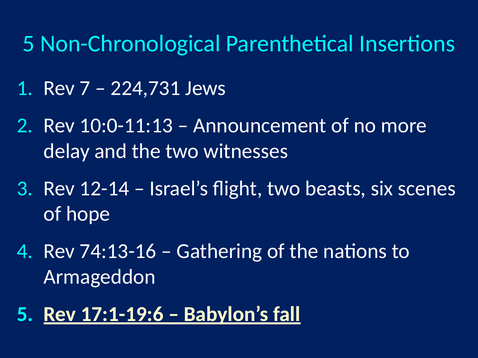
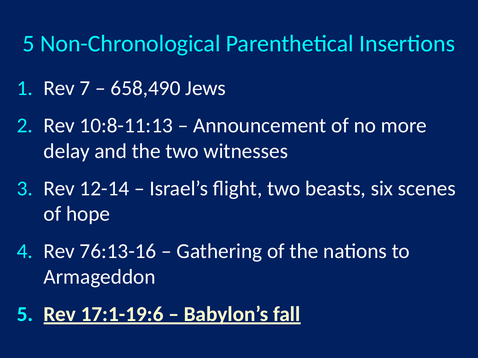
224,731: 224,731 -> 658,490 (146, 88)
10:0-11:13: 10:0-11:13 -> 10:8-11:13 (126, 126)
74:13-16: 74:13-16 -> 76:13-16 (118, 252)
